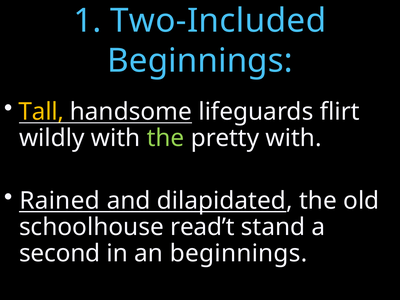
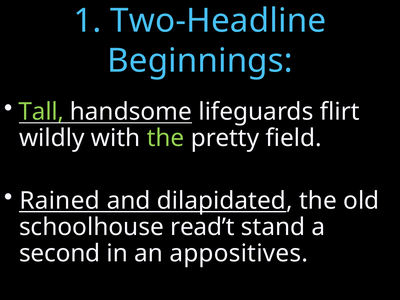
Two-Included: Two-Included -> Two-Headline (218, 21)
Tall colour: yellow -> light green (41, 112)
pretty with: with -> field (294, 138)
an beginnings: beginnings -> appositives (239, 253)
